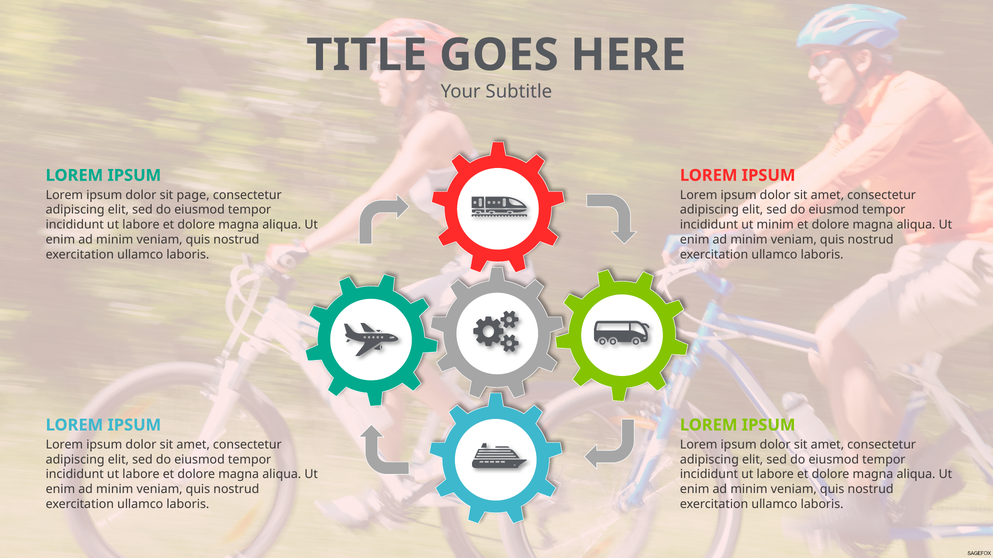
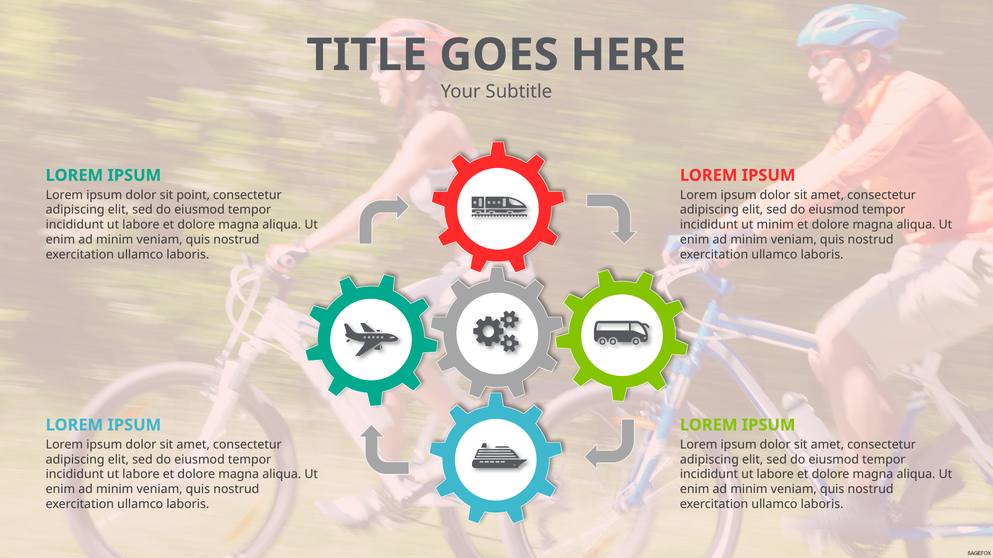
page: page -> point (193, 195)
